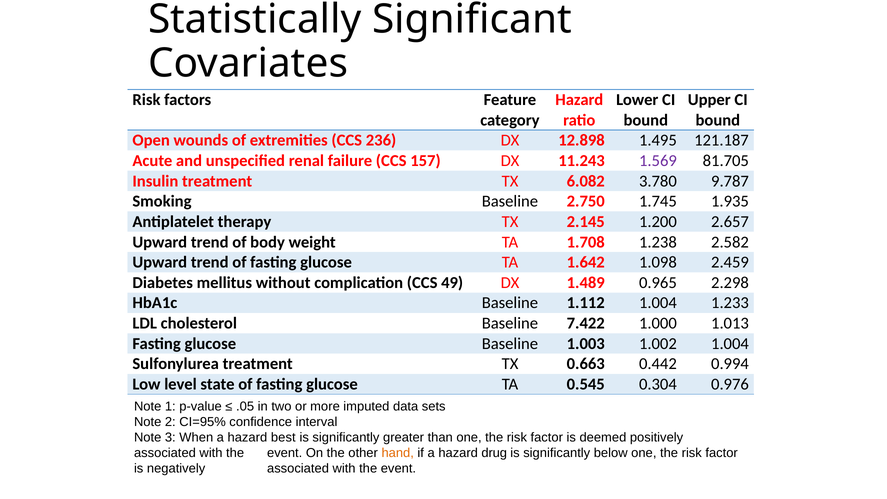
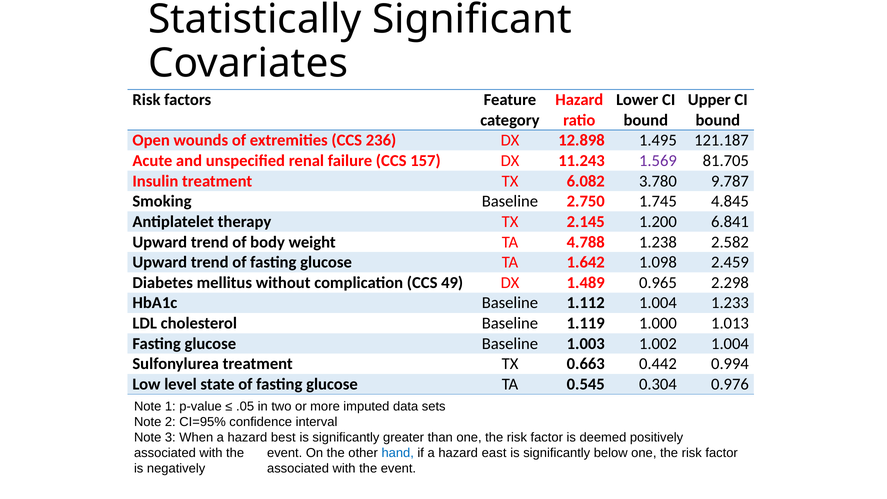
1.935: 1.935 -> 4.845 (730, 201)
2.657: 2.657 -> 6.841 (730, 222)
1.708: 1.708 -> 4.788 (586, 242)
7.422: 7.422 -> 1.119 (586, 323)
hand colour: orange -> blue (398, 453)
drug: drug -> east (494, 453)
